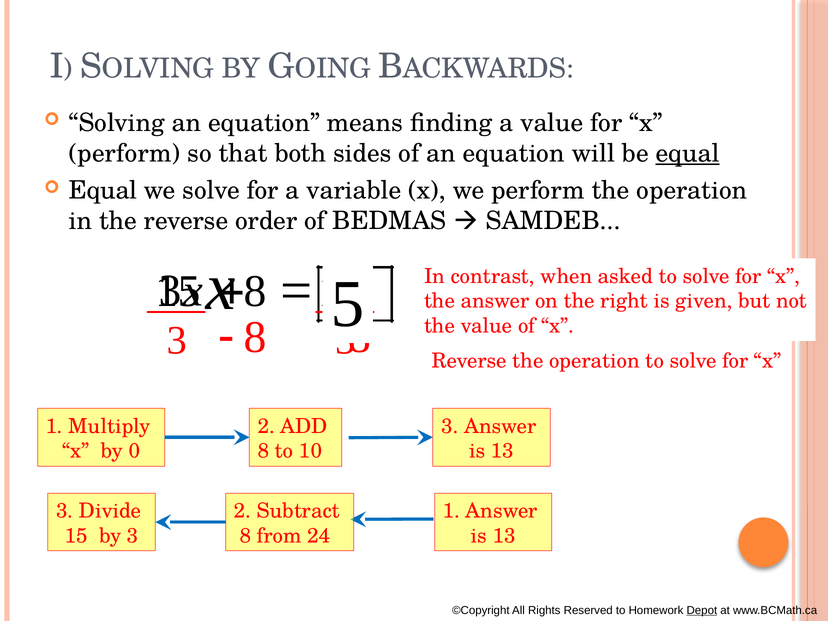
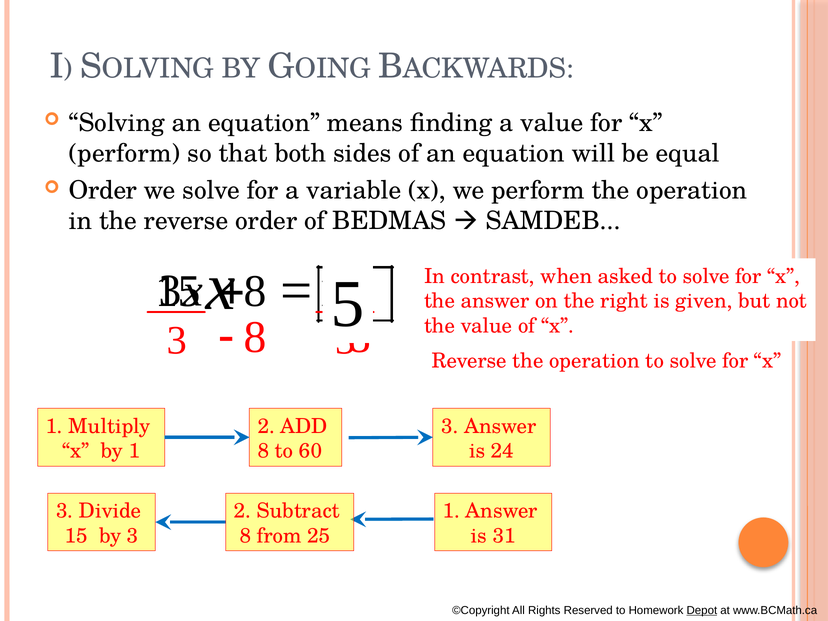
equal underline: present -> none (688, 153)
Equal: Equal -> Order (103, 191)
by 0: 0 -> 1 (134, 451)
10: 10 -> 60 (310, 451)
13: 13 -> 24 (502, 451)
24: 24 -> 25 (319, 536)
13: 13 -> 31 (504, 536)
